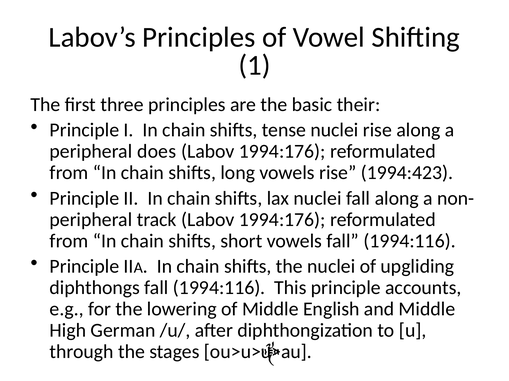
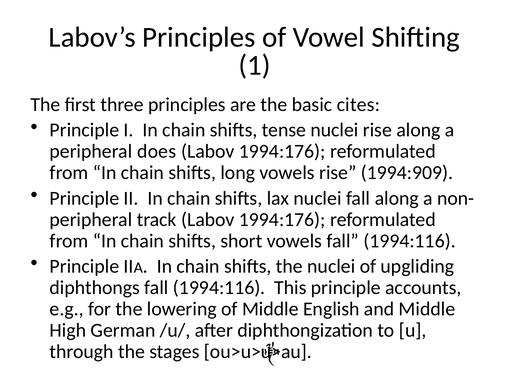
their: their -> cites (358, 105)
1994:423: 1994:423 -> 1994:909 (407, 173)
